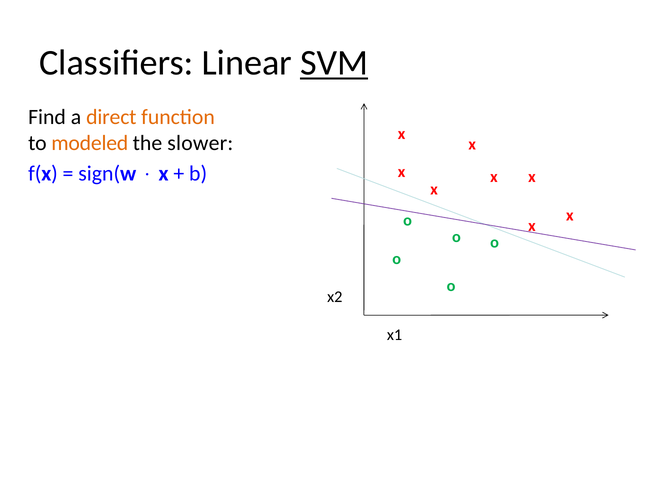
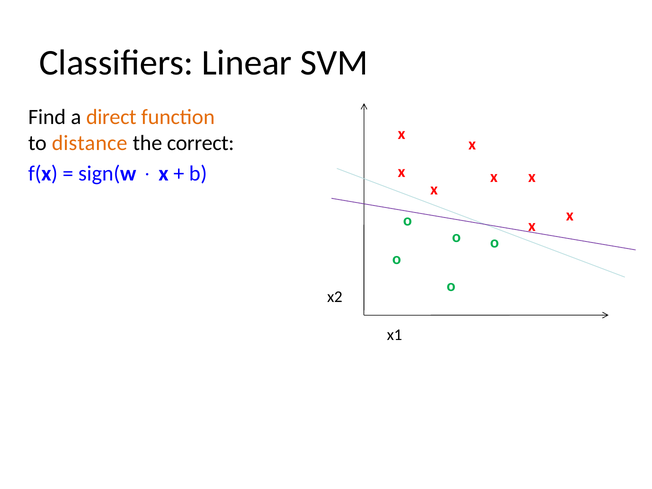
SVM underline: present -> none (334, 63)
modeled: modeled -> distance (90, 143)
slower: slower -> correct (201, 143)
